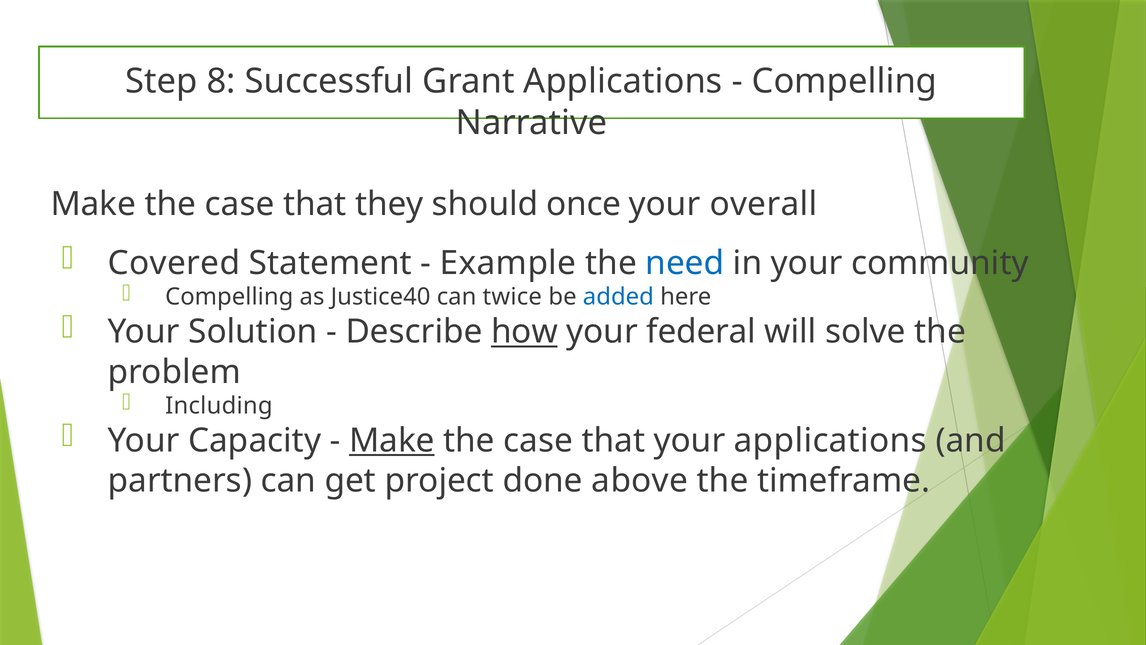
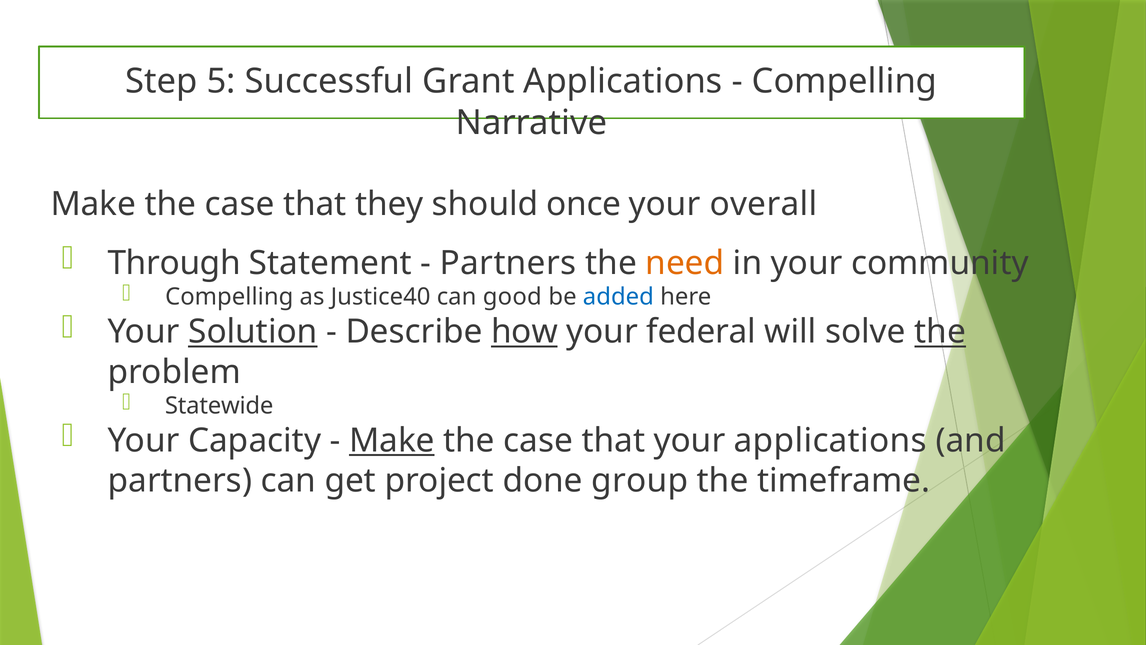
8: 8 -> 5 (221, 81)
Covered: Covered -> Through (174, 263)
Example: Example -> Partners (508, 263)
need colour: blue -> orange (685, 263)
twice: twice -> good (512, 297)
Solution underline: none -> present (253, 332)
the underline: none -> present (940, 332)
Including: Including -> Statewide (219, 405)
above: above -> group (640, 481)
